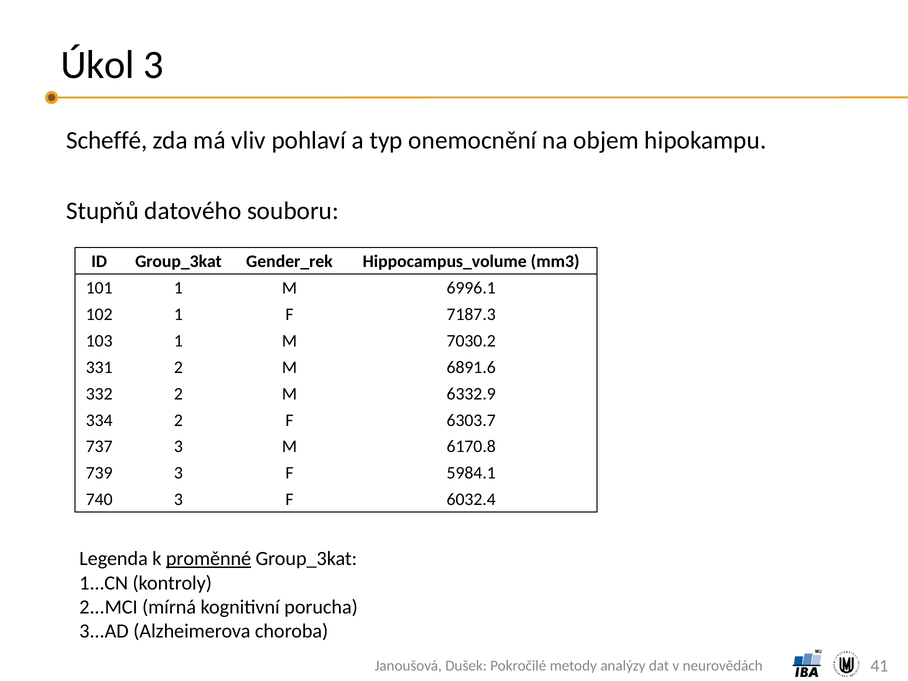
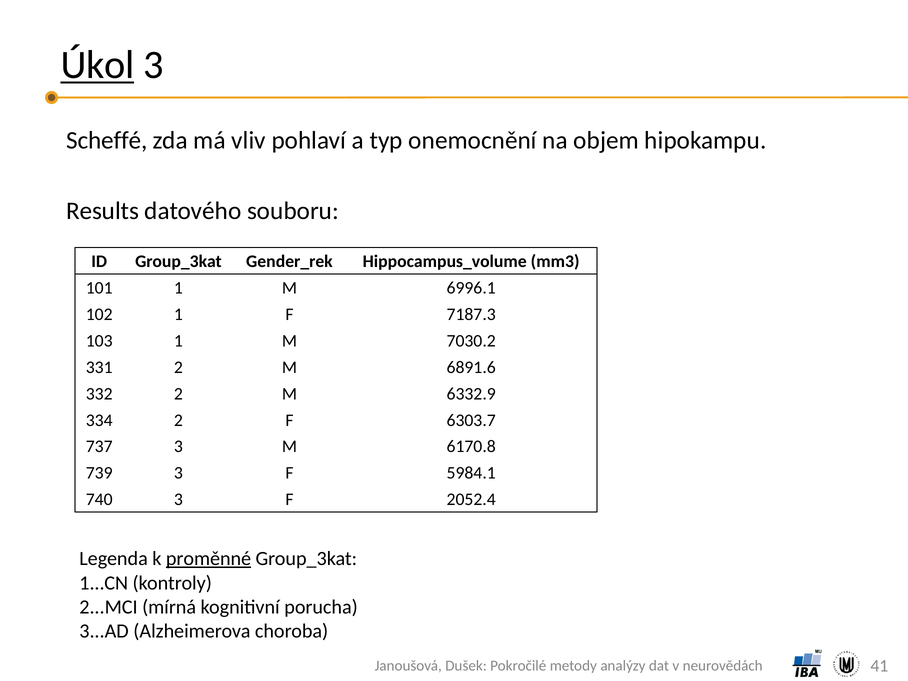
Úkol underline: none -> present (97, 65)
Stupňů: Stupňů -> Results (103, 211)
6032.4: 6032.4 -> 2052.4 (471, 500)
